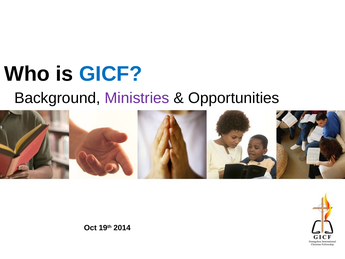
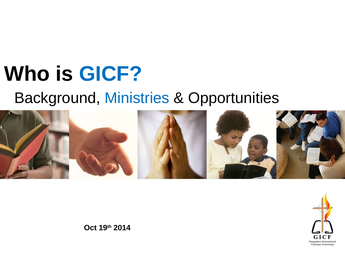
Ministries colour: purple -> blue (137, 98)
